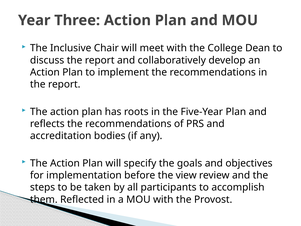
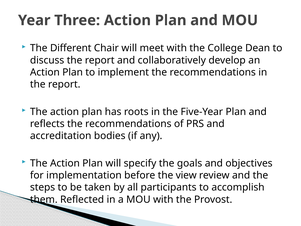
Inclusive: Inclusive -> Different (71, 48)
